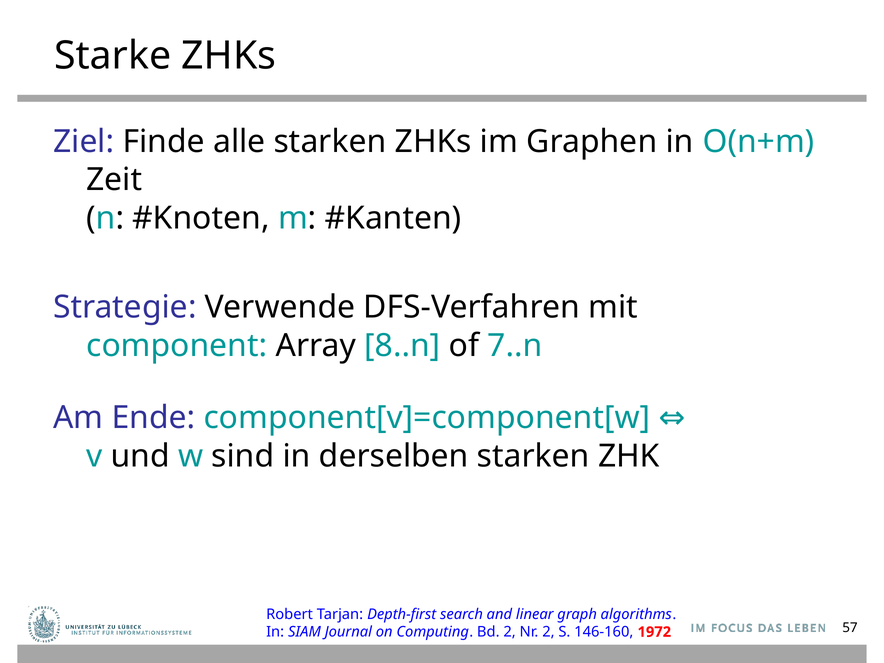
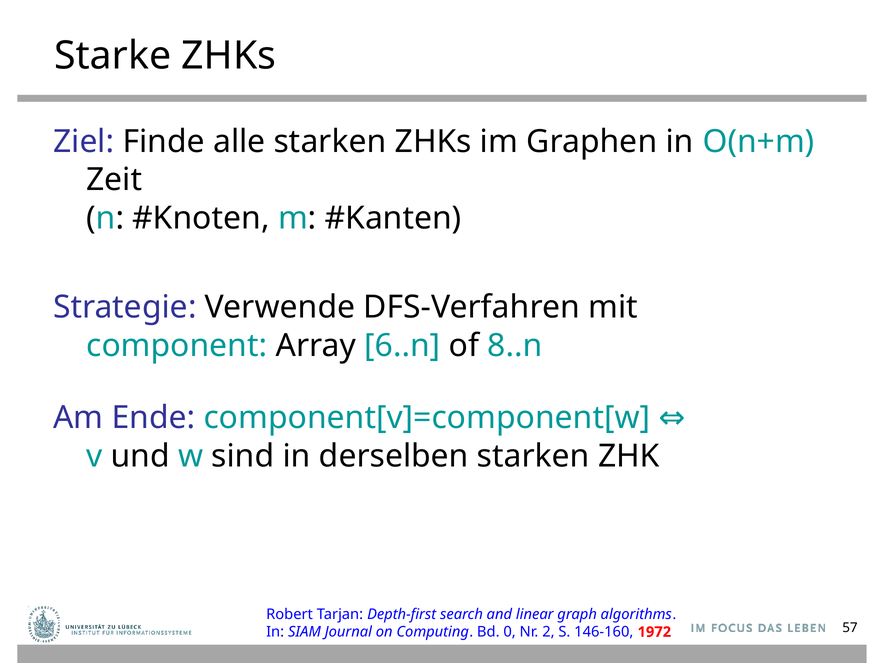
8..n: 8..n -> 6..n (402, 346)
7..n: 7..n -> 8..n (515, 346)
Bd 2: 2 -> 0 (510, 632)
